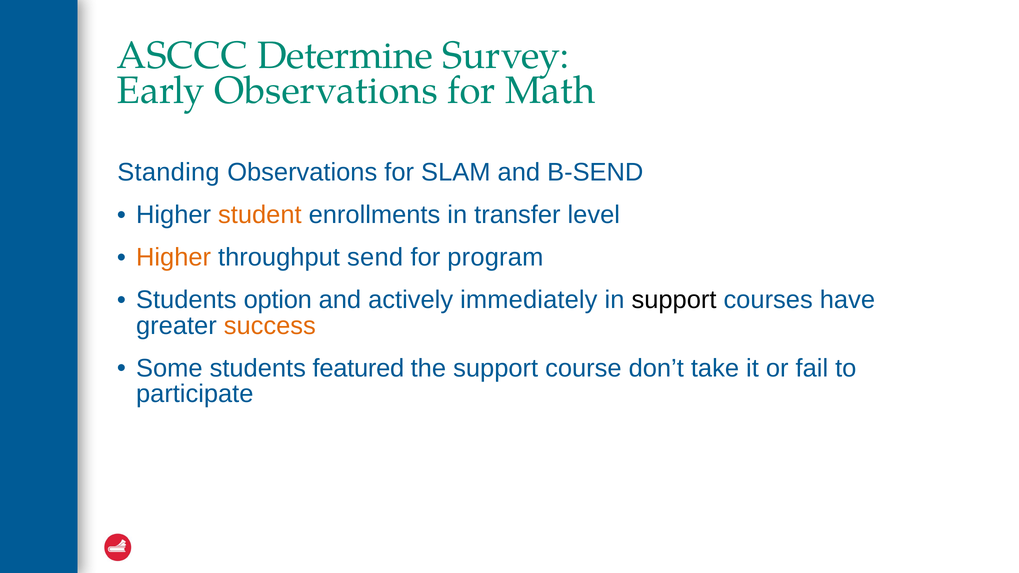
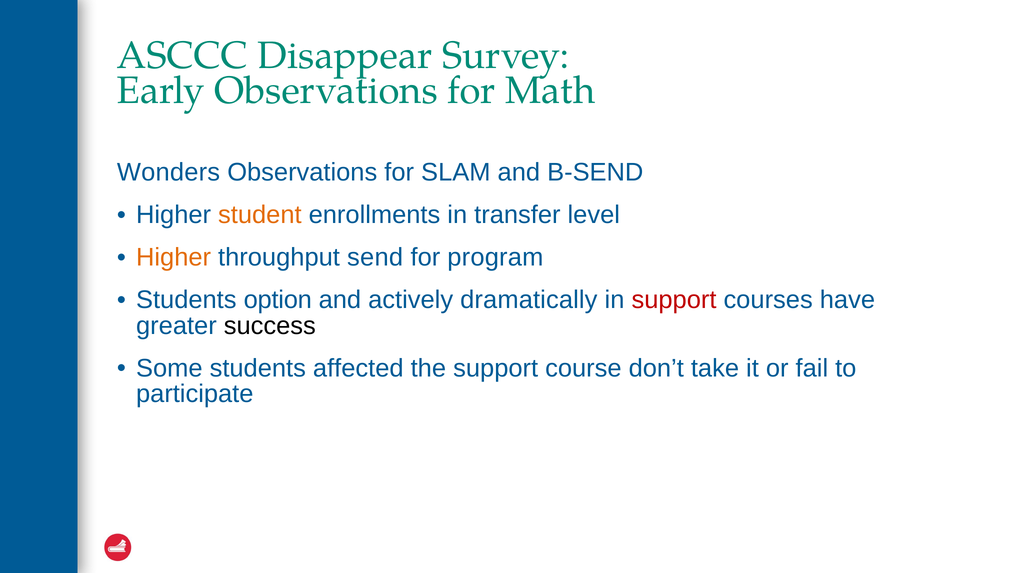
Determine: Determine -> Disappear (345, 56)
Standing: Standing -> Wonders (169, 173)
immediately: immediately -> dramatically (529, 300)
support colour: black -> red (674, 300)
success colour: orange -> black (270, 326)
featured: featured -> affected (358, 368)
